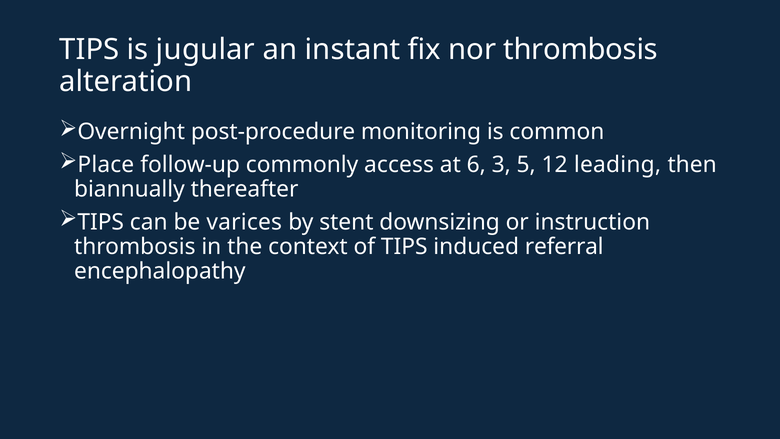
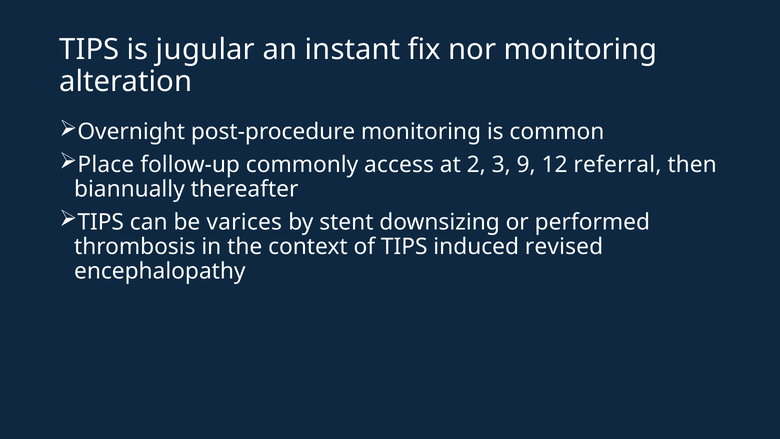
nor thrombosis: thrombosis -> monitoring (581, 50)
6: 6 -> 2 (476, 165)
5: 5 -> 9 (526, 165)
leading: leading -> referral (617, 165)
instruction: instruction -> performed (592, 222)
referral: referral -> revised (564, 246)
